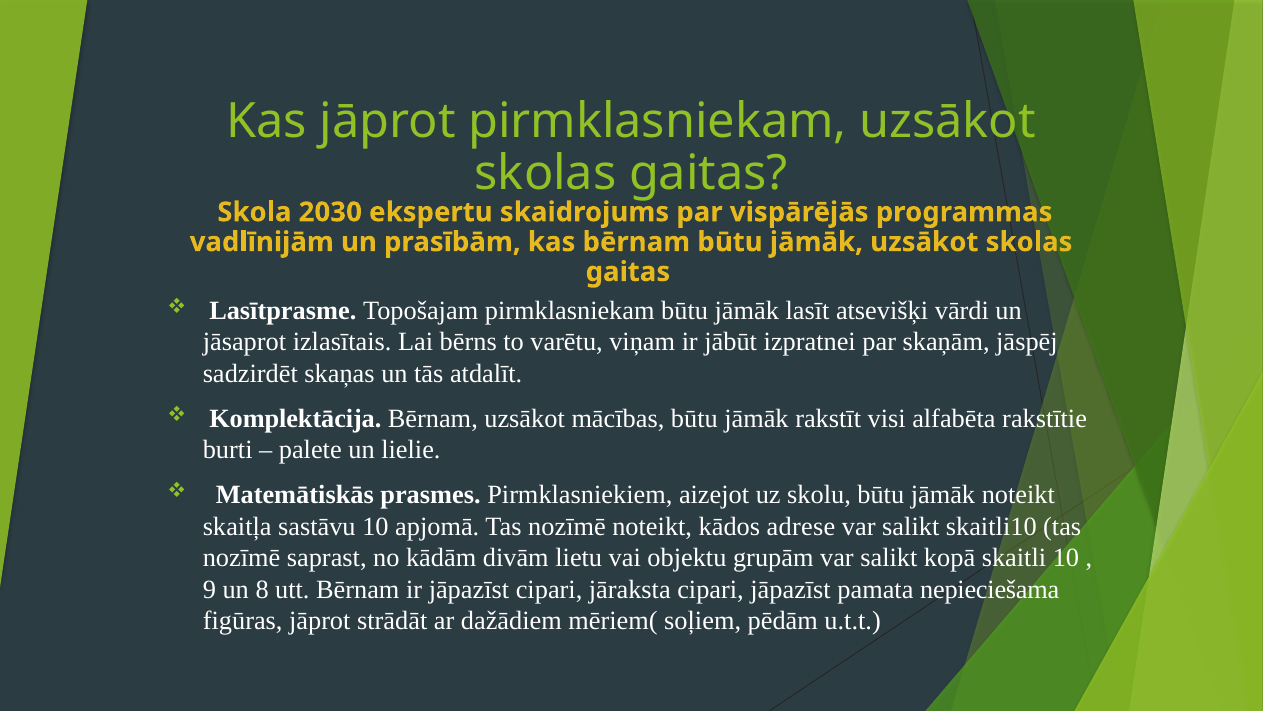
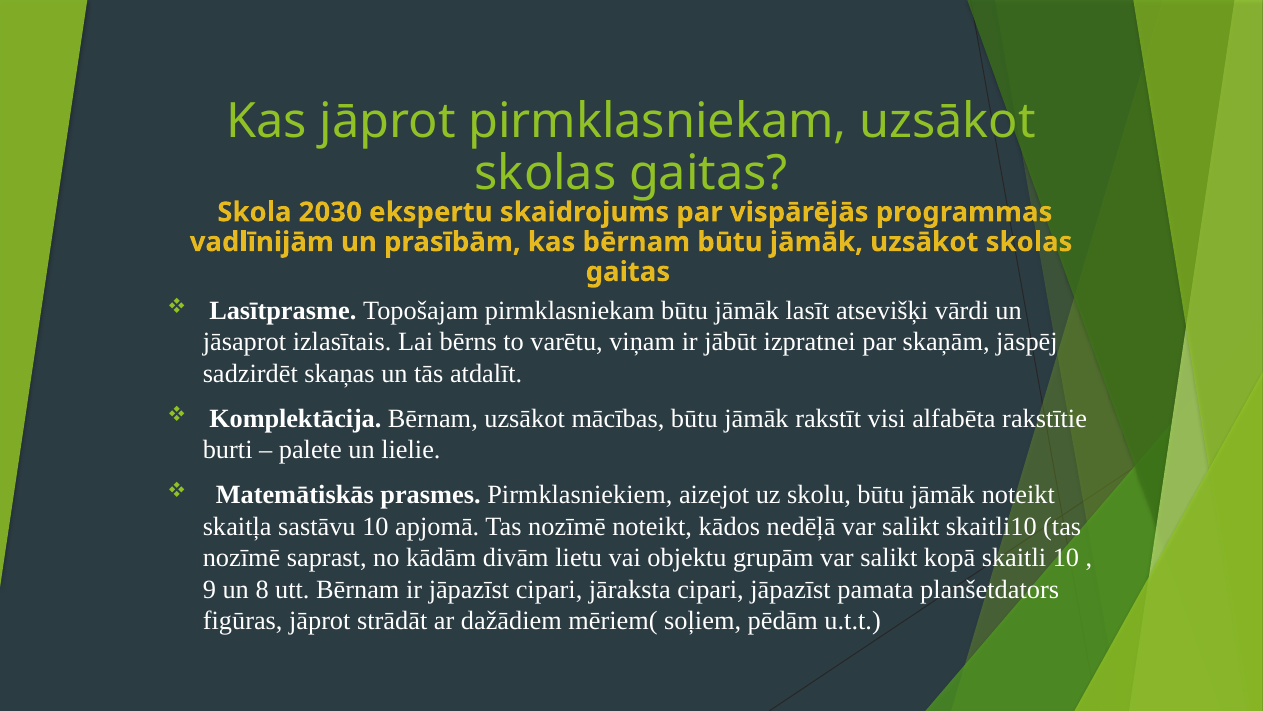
adrese: adrese -> nedēļā (801, 526)
nepieciešama: nepieciešama -> planšetdators (990, 589)
